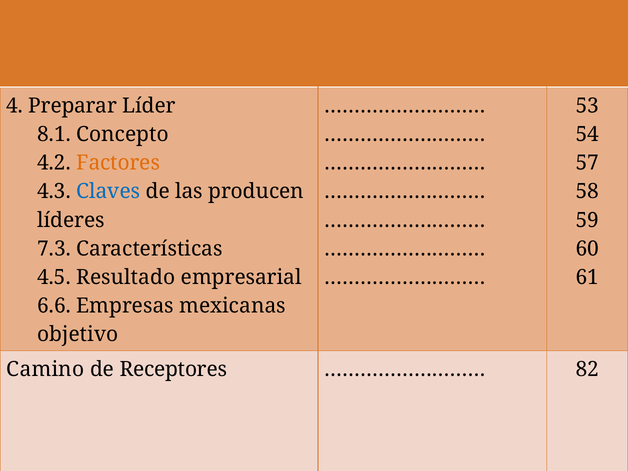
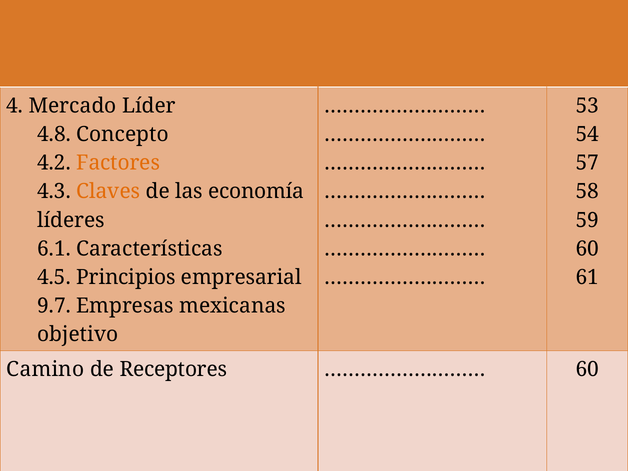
Preparar: Preparar -> Mercado (73, 106)
8.1: 8.1 -> 4.8 (54, 134)
Claves colour: blue -> orange (108, 192)
producen: producen -> economía (256, 192)
7.3: 7.3 -> 6.1 (54, 249)
Resultado: Resultado -> Principios (126, 277)
6.6: 6.6 -> 9.7 (54, 306)
82: 82 -> 60 (587, 369)
